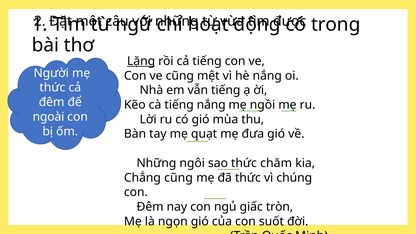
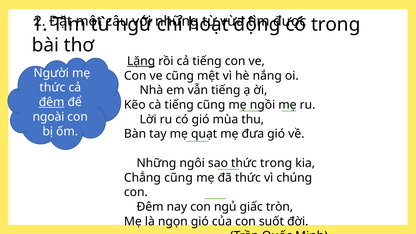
đêm underline: none -> present (52, 102)
tiếng nắng: nắng -> cũng (211, 105)
thức chăm: chăm -> trong (276, 163)
